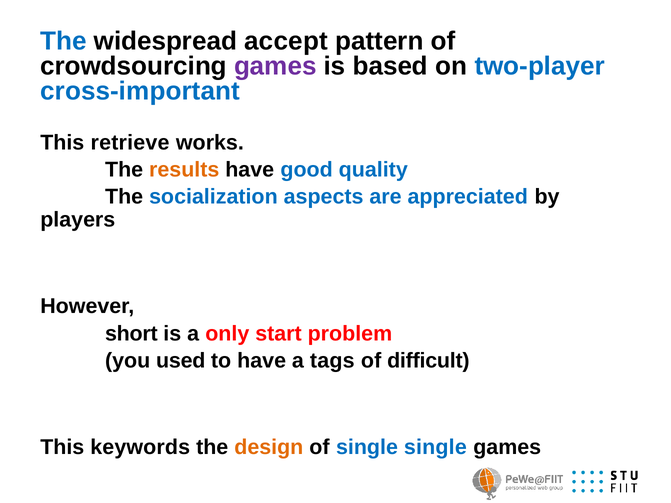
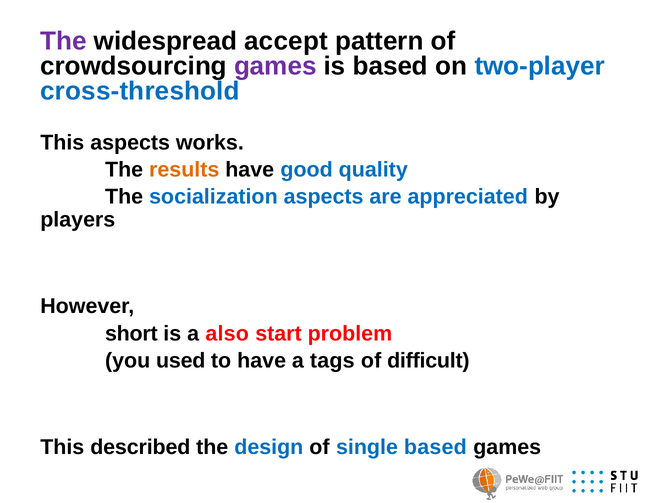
The colour: blue -> purple (63, 41)
cross-important: cross-important -> cross-threshold (140, 91)
This retrieve: retrieve -> aspects (130, 143)
only: only -> also (227, 334)
keywords: keywords -> described (140, 447)
design colour: orange -> blue (269, 447)
single single: single -> based (435, 447)
